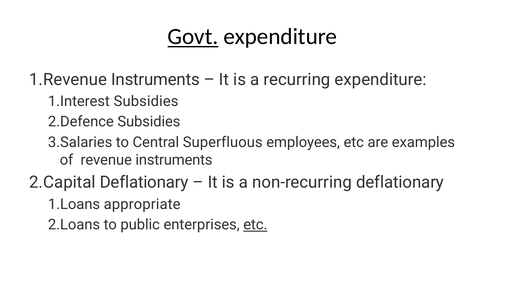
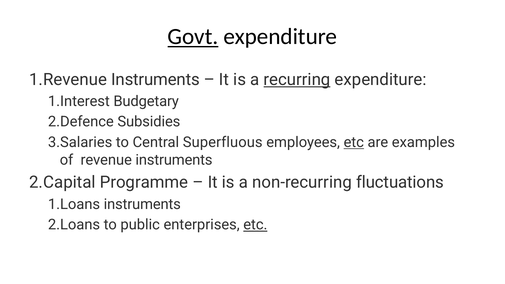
recurring underline: none -> present (297, 79)
Subsidies: Subsidies -> Budgetary (146, 101)
etc underline: none -> present (354, 142)
Deflationary: Deflationary -> Programme (144, 182)
non-recurring deflationary: deflationary -> fluctuations (400, 182)
appropriate: appropriate -> instruments (142, 204)
